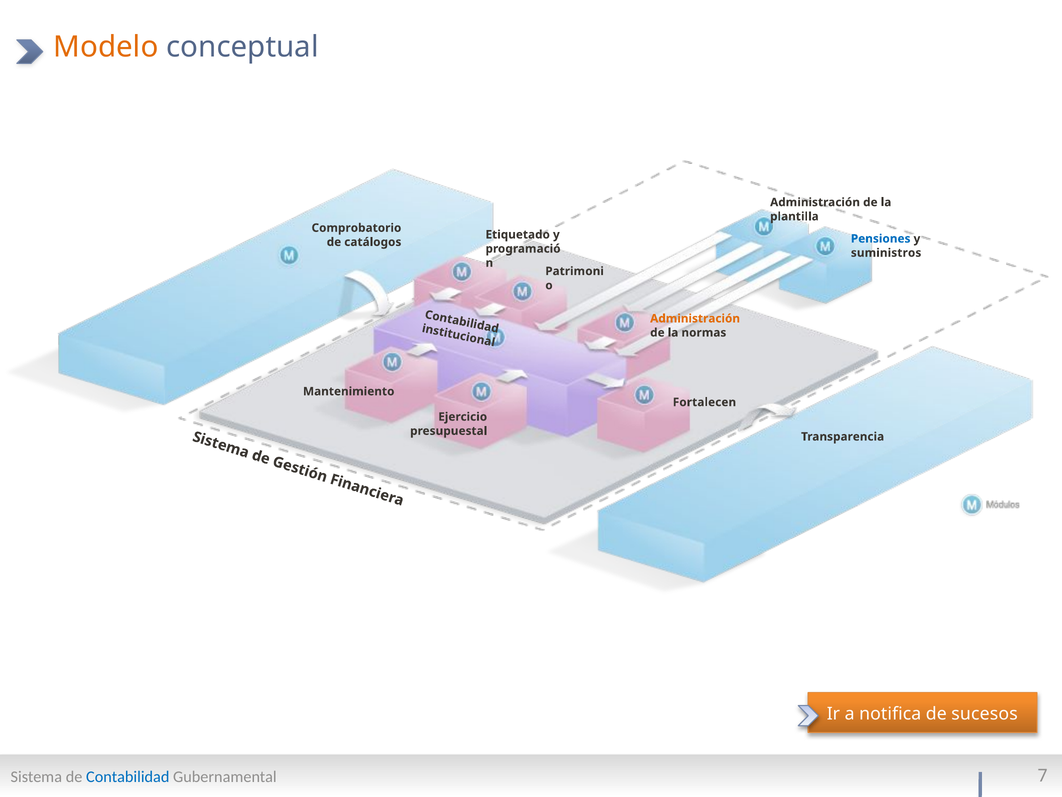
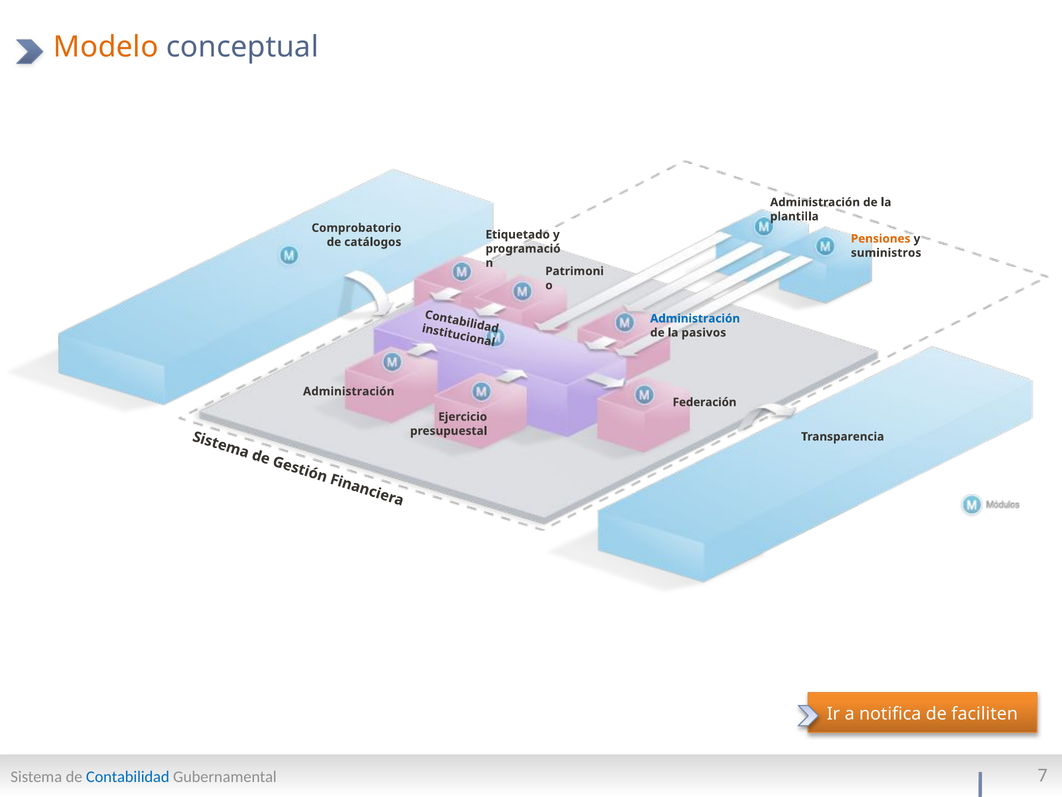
Pensiones colour: blue -> orange (881, 239)
Administración colour: orange -> blue (695, 318)
normas: normas -> pasivos (704, 332)
Mantenimiento: Mantenimiento -> Administración (349, 391)
Fortalecen: Fortalecen -> Federación (705, 402)
sucesos: sucesos -> faciliten (985, 713)
